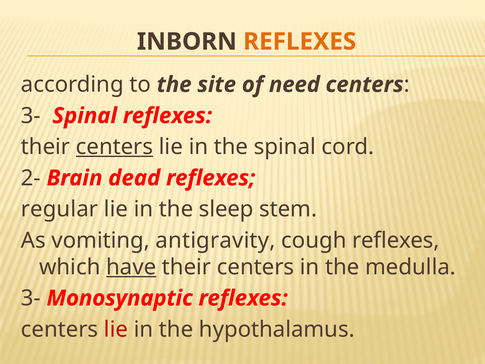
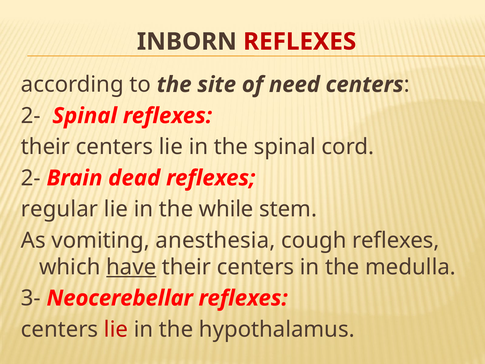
REFLEXES colour: orange -> red (300, 42)
3-: 3- -> 2- (31, 116)
centers underline: present -> none (115, 147)
sleep: sleep -> while (226, 209)
antigravity: antigravity -> anesthesia (216, 240)
Monosynaptic: Monosynaptic -> Neocerebellar (120, 298)
